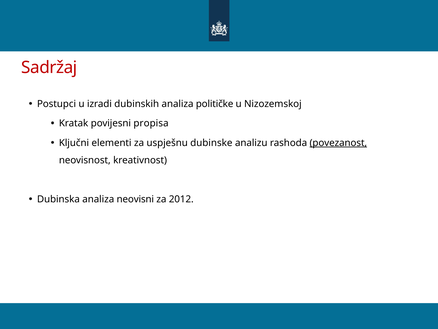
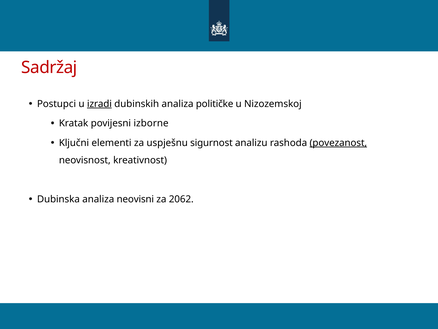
izradi underline: none -> present (99, 104)
propisa: propisa -> izborne (151, 123)
dubinske: dubinske -> sigurnost (211, 143)
2012: 2012 -> 2062 (181, 199)
